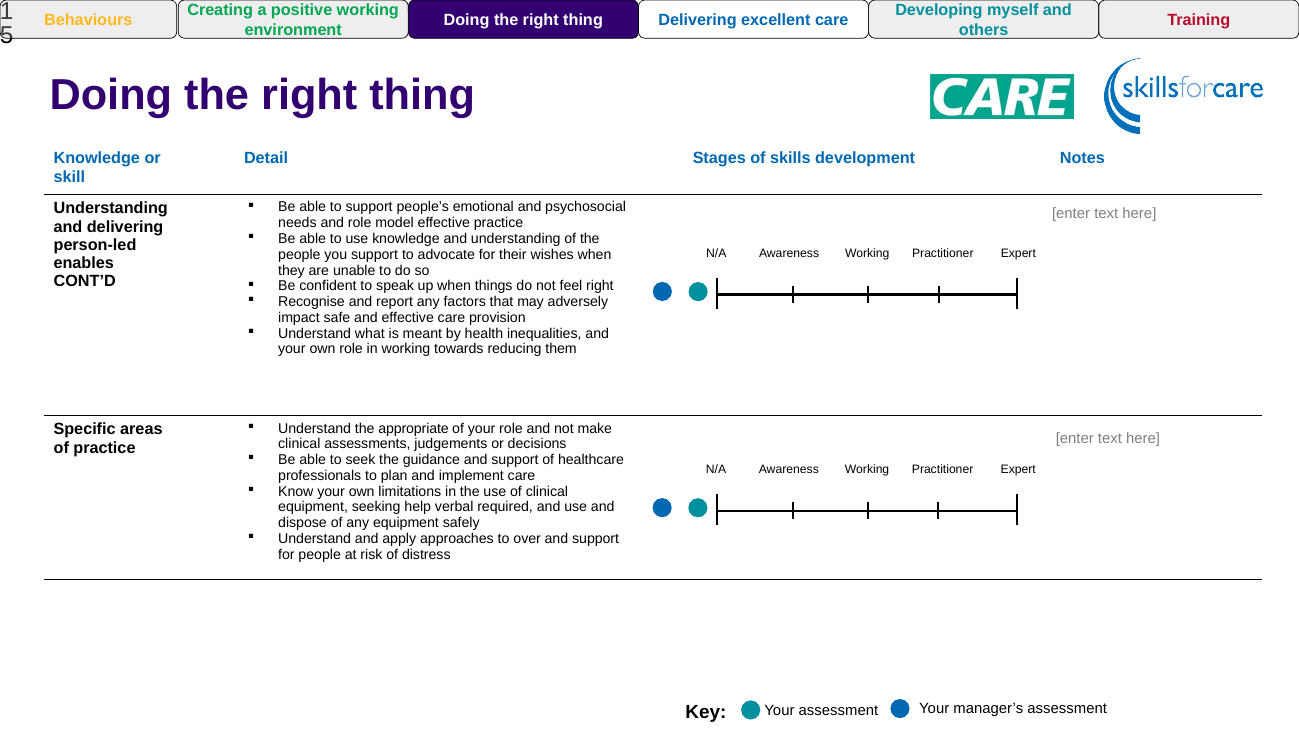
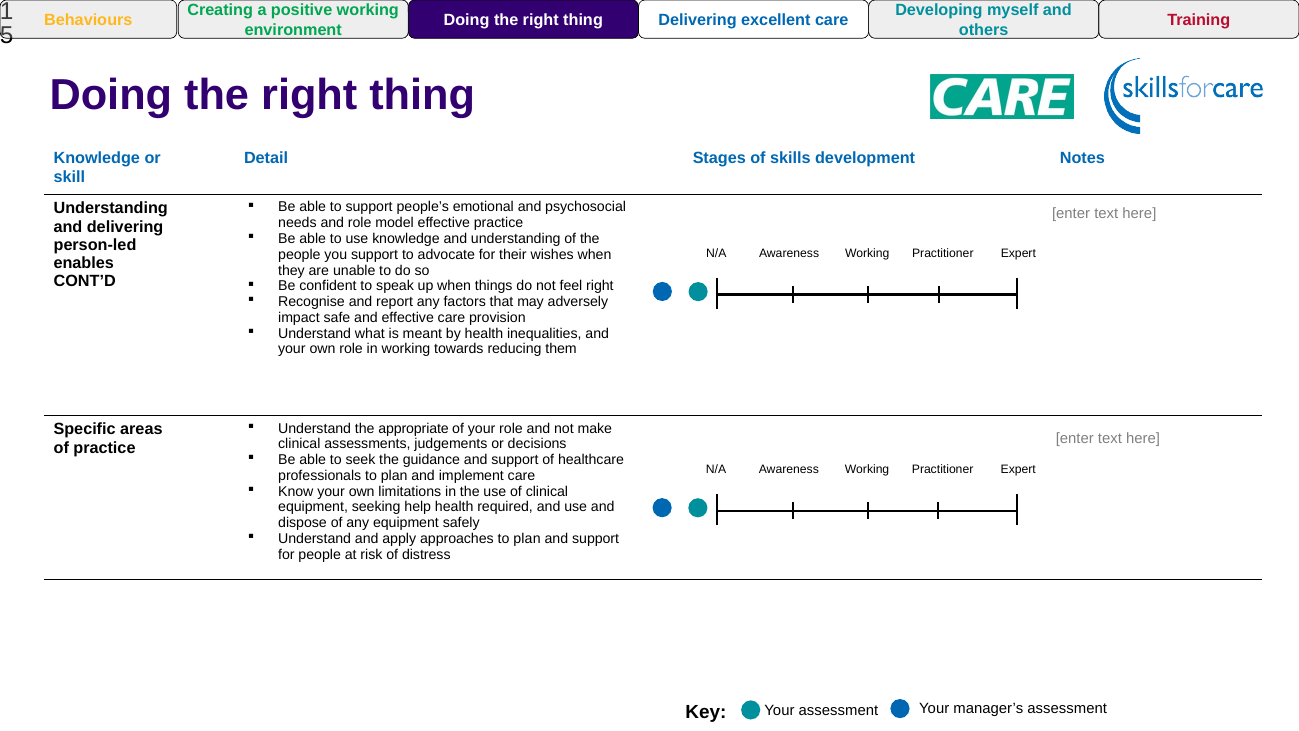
help verbal: verbal -> health (454, 507)
approaches to over: over -> plan (527, 539)
